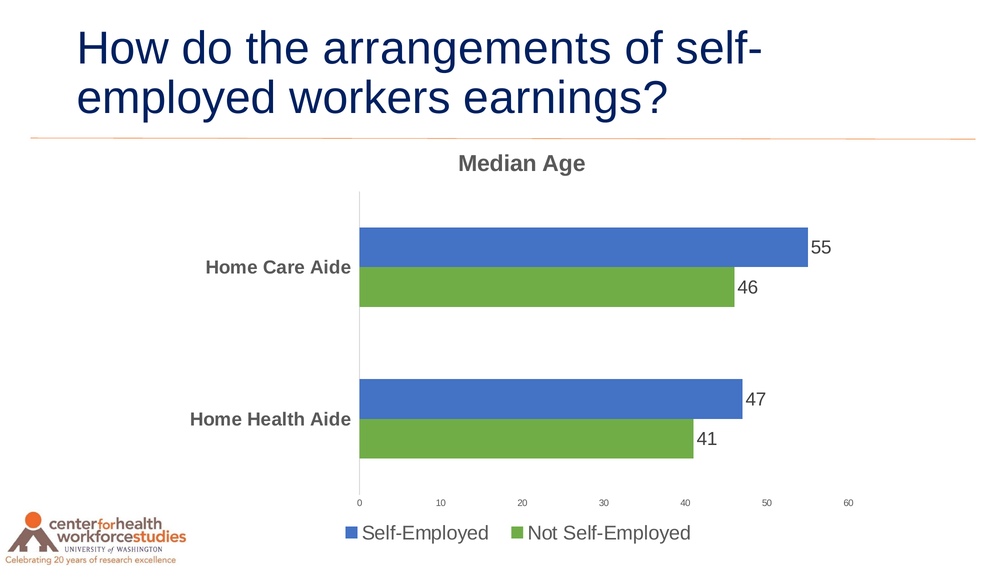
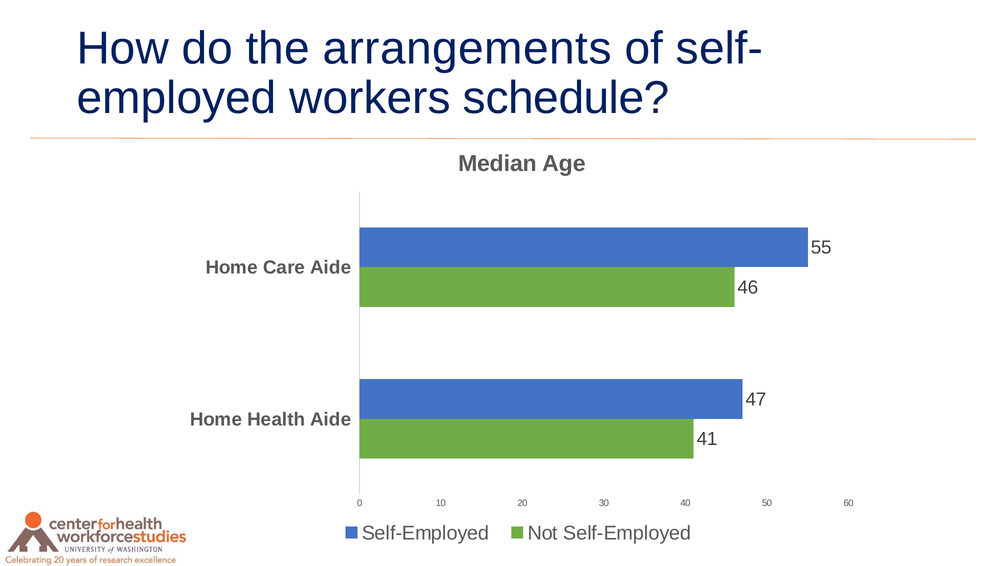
earnings: earnings -> schedule (566, 98)
